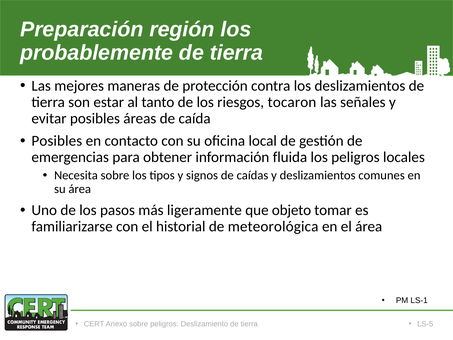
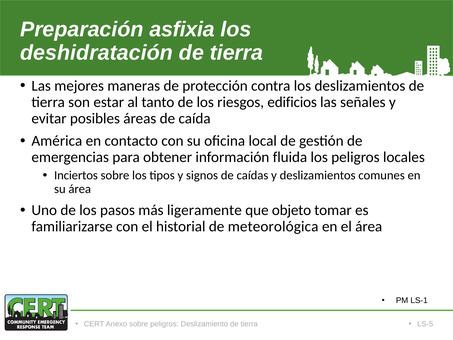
región: región -> asfixia (182, 30)
probablemente: probablemente -> deshidratación (97, 53)
tocaron: tocaron -> edificios (292, 102)
Posibles: Posibles -> América (57, 141)
Necesita: Necesita -> Inciertos (76, 175)
